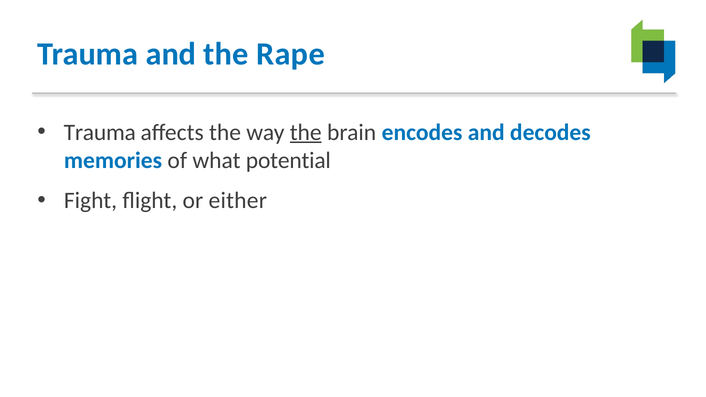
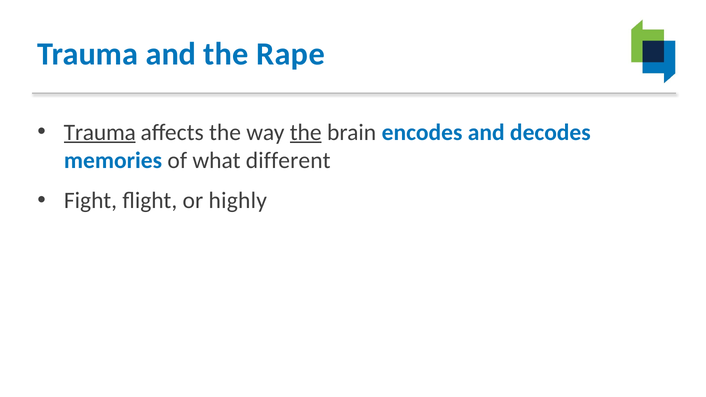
Trauma underline: none -> present (100, 132)
potential: potential -> different (288, 161)
either: either -> highly (238, 201)
